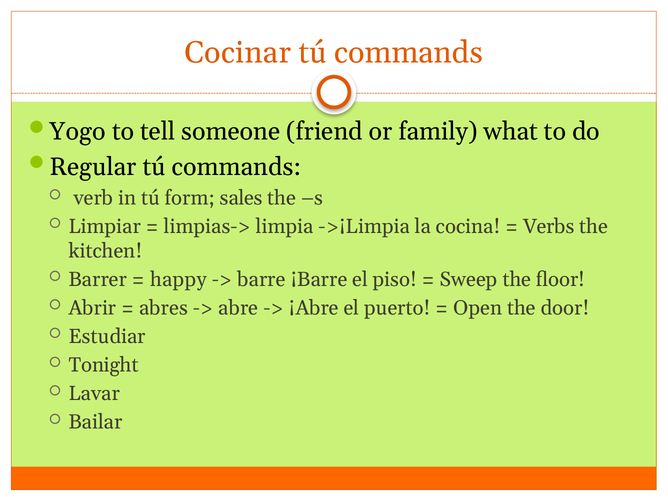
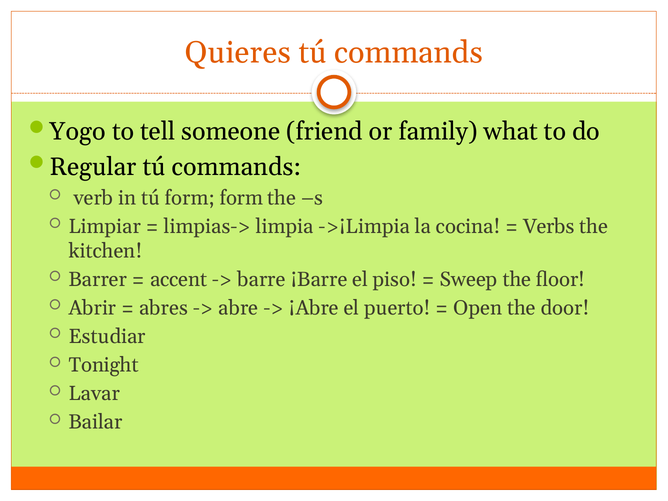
Cocinar: Cocinar -> Quieres (238, 53)
form sales: sales -> form (241, 198)
happy: happy -> accent (179, 279)
